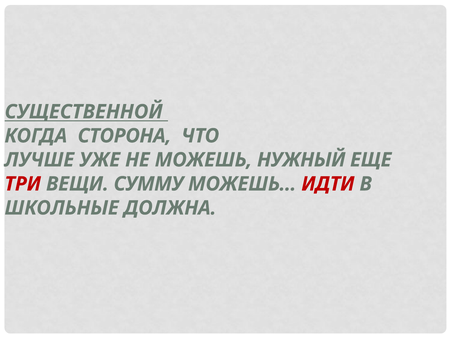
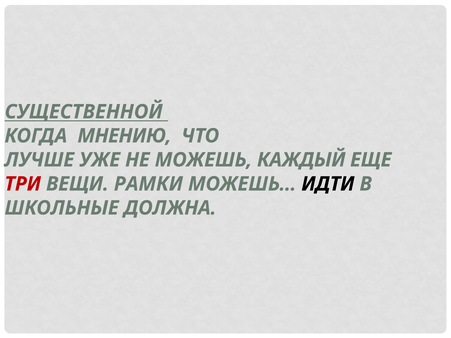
СТОРОНА: СТОРОНА -> МНЕНИЮ (124, 136)
НУЖНЫЙ: НУЖНЫЙ -> КАЖДЫЙ (301, 160)
СУММУ: СУММУ -> РАМКИ (148, 184)
ИДТИ colour: red -> black (328, 184)
